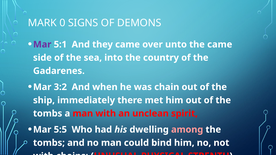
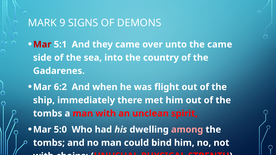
0: 0 -> 9 (62, 23)
Mar colour: purple -> red (42, 44)
3:2: 3:2 -> 6:2 (60, 87)
chain: chain -> flight (167, 87)
5:5: 5:5 -> 5:0 (60, 130)
